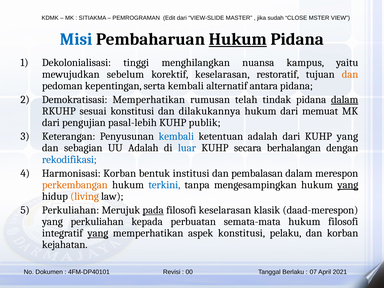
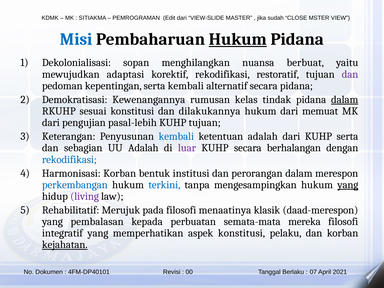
tinggi: tinggi -> sopan (136, 63)
kampus: kampus -> berbuat (305, 63)
sebelum: sebelum -> adaptasi (125, 74)
korektif keselarasan: keselarasan -> rekodifikasi (222, 74)
dan colour: orange -> purple (350, 74)
alternatif antara: antara -> secara (264, 86)
Demokratisasi Memperhatikan: Memperhatikan -> Kewenangannya (149, 100)
telah: telah -> kelas (246, 100)
KUHP publik: publik -> tujuan (205, 123)
KUHP yang: yang -> serta (347, 136)
luar colour: blue -> purple (187, 148)
pembalasan: pembalasan -> perorangan (257, 173)
perkembangan colour: orange -> blue (75, 185)
living colour: orange -> purple (84, 196)
Perkuliahan: Perkuliahan -> Rehabilitatif (71, 210)
pada underline: present -> none (153, 210)
filosofi keselarasan: keselarasan -> menaatinya (225, 210)
yang perkuliahan: perkuliahan -> pembalasan (97, 222)
semata-mata hukum: hukum -> mereka (304, 222)
yang underline: present -> none (98, 233)
kejahatan underline: none -> present (65, 245)
